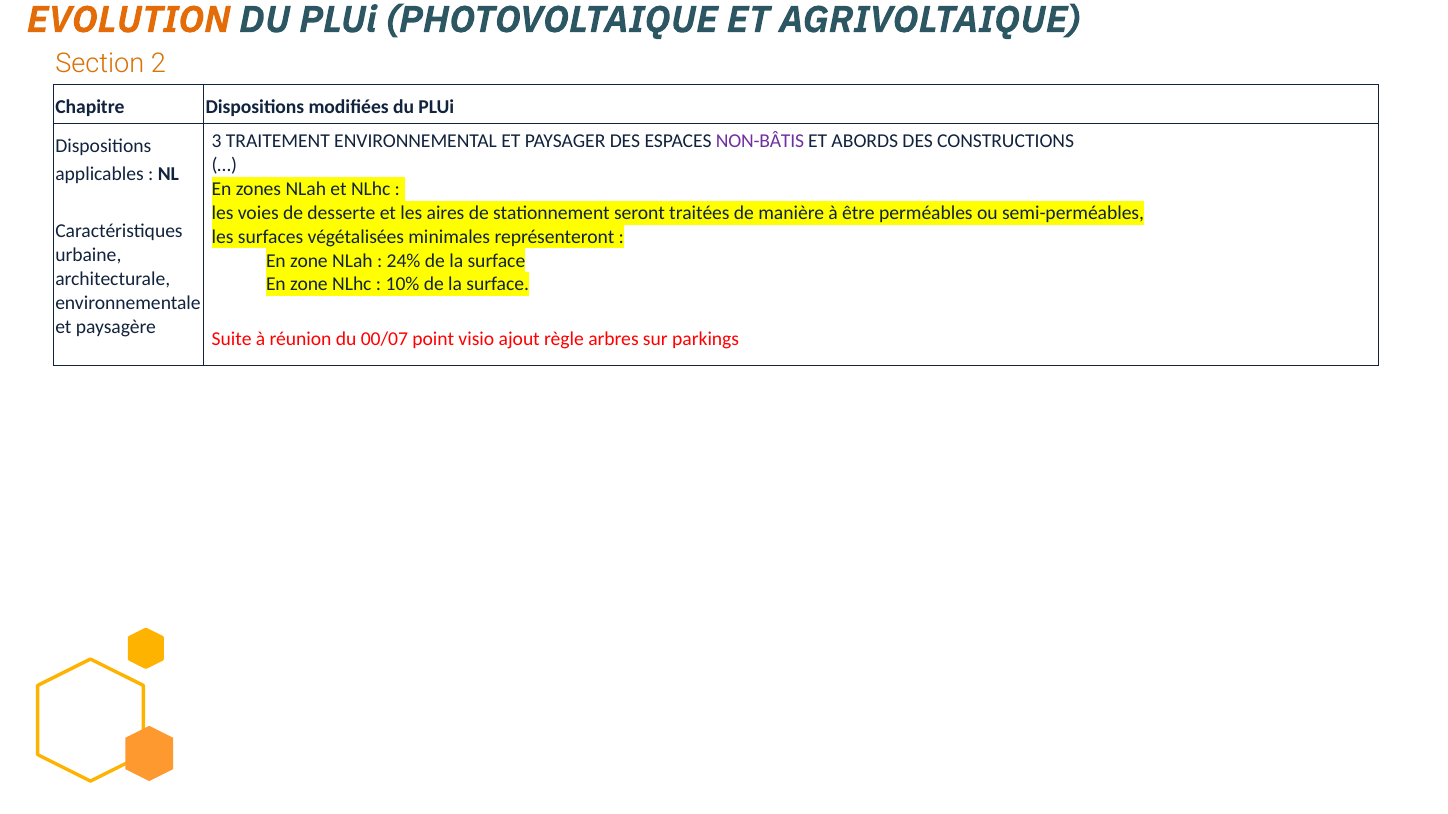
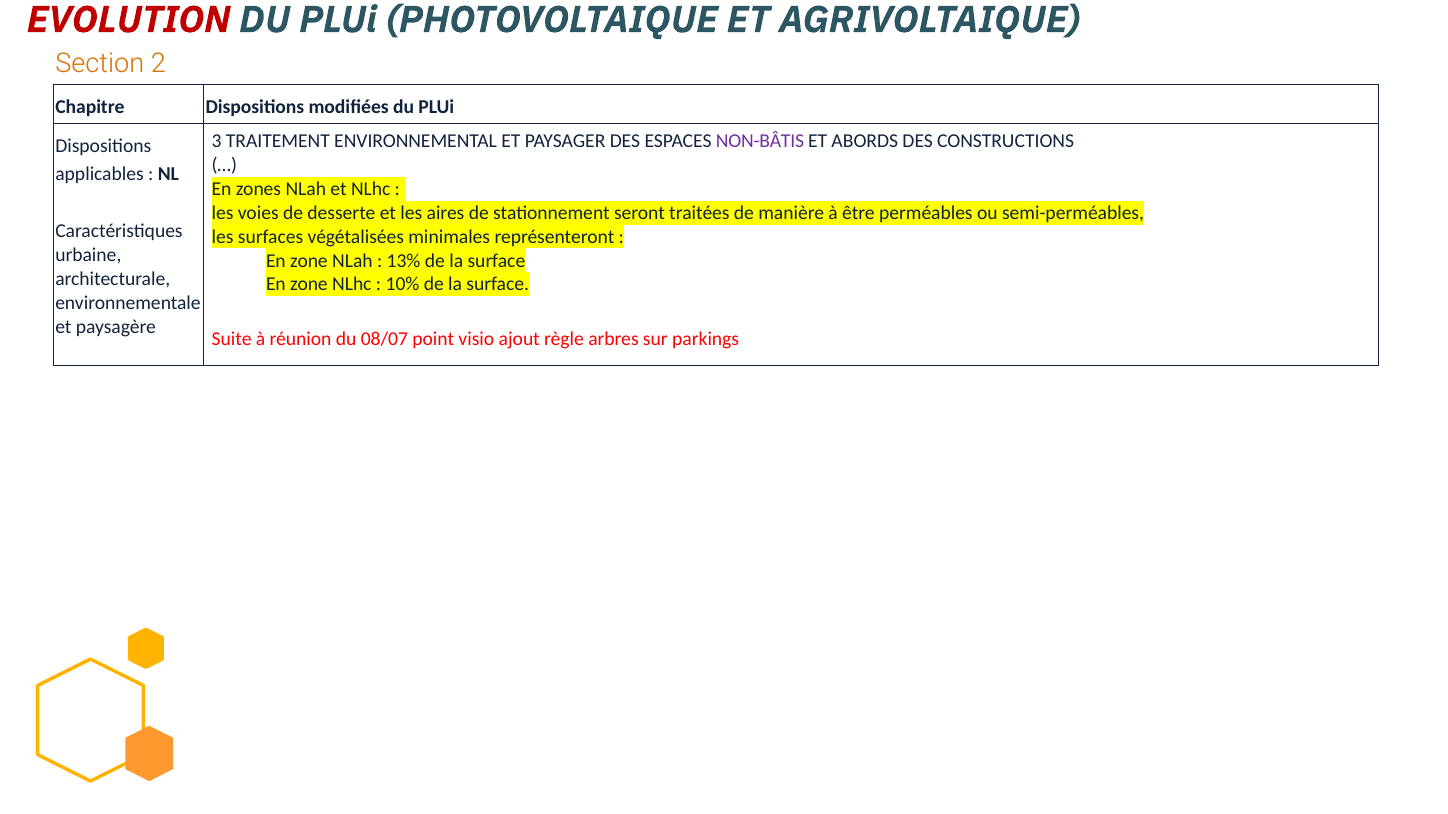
EVOLUTION colour: orange -> red (129, 20)
24%: 24% -> 13% (404, 261)
00/07: 00/07 -> 08/07 (384, 340)
